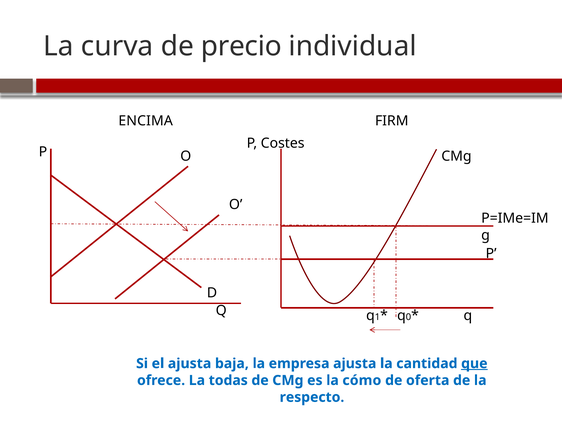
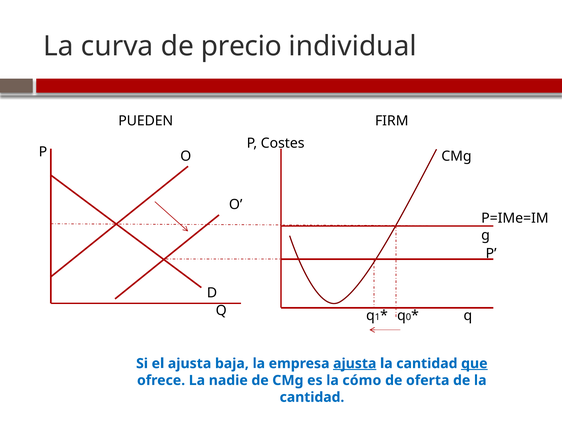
ENCIMA: ENCIMA -> PUEDEN (146, 121)
ajusta underline: none -> present (355, 364)
todas: todas -> nadie (228, 381)
respecto: respecto -> cantidad (312, 398)
